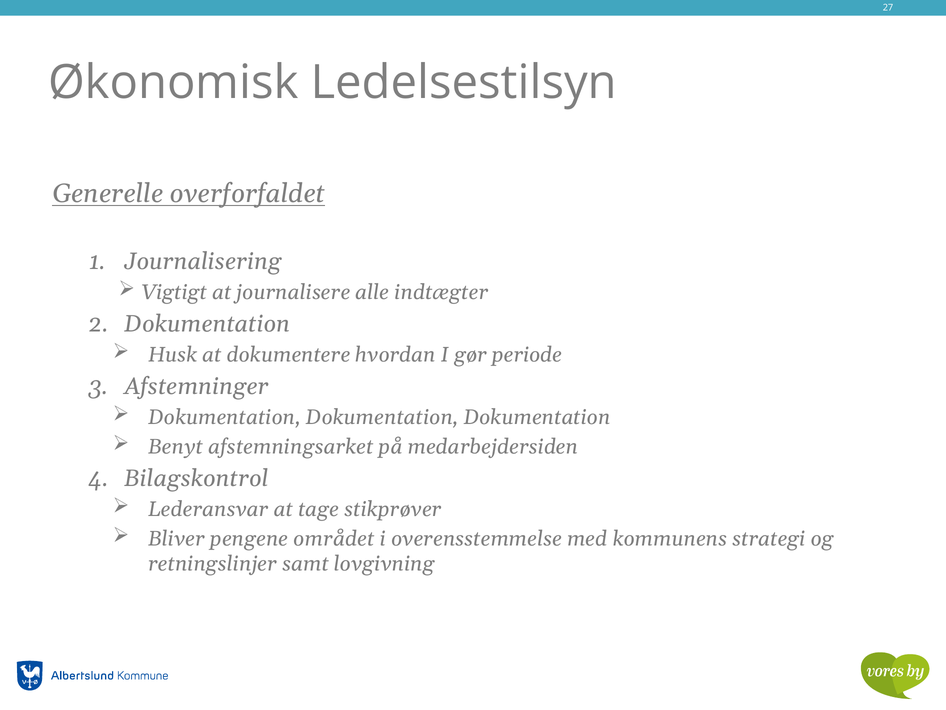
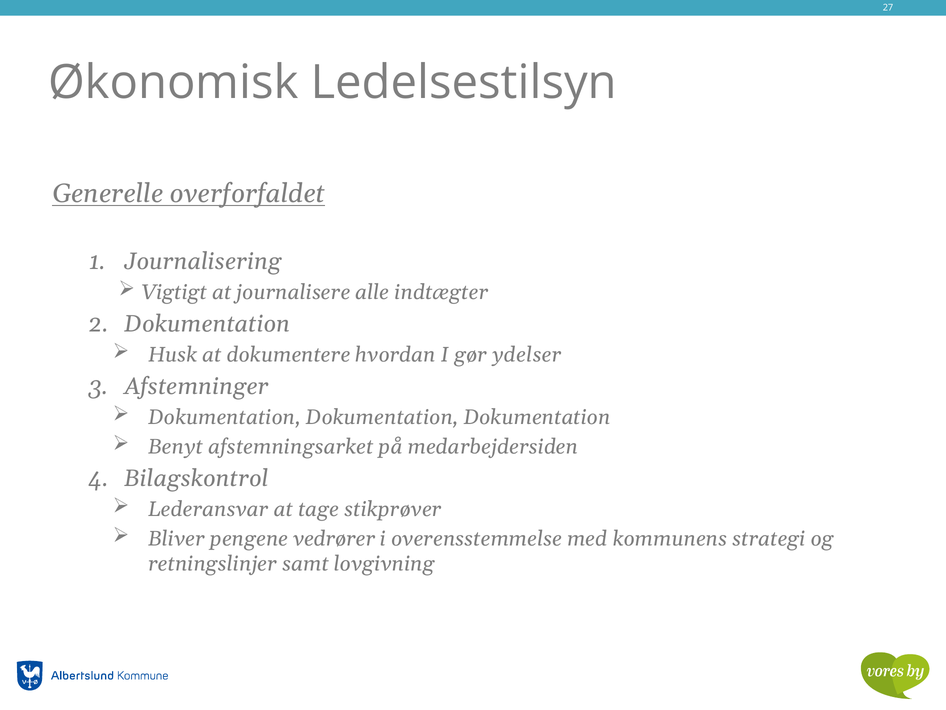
periode: periode -> ydelser (527, 354)
området: området -> vedrører (334, 538)
